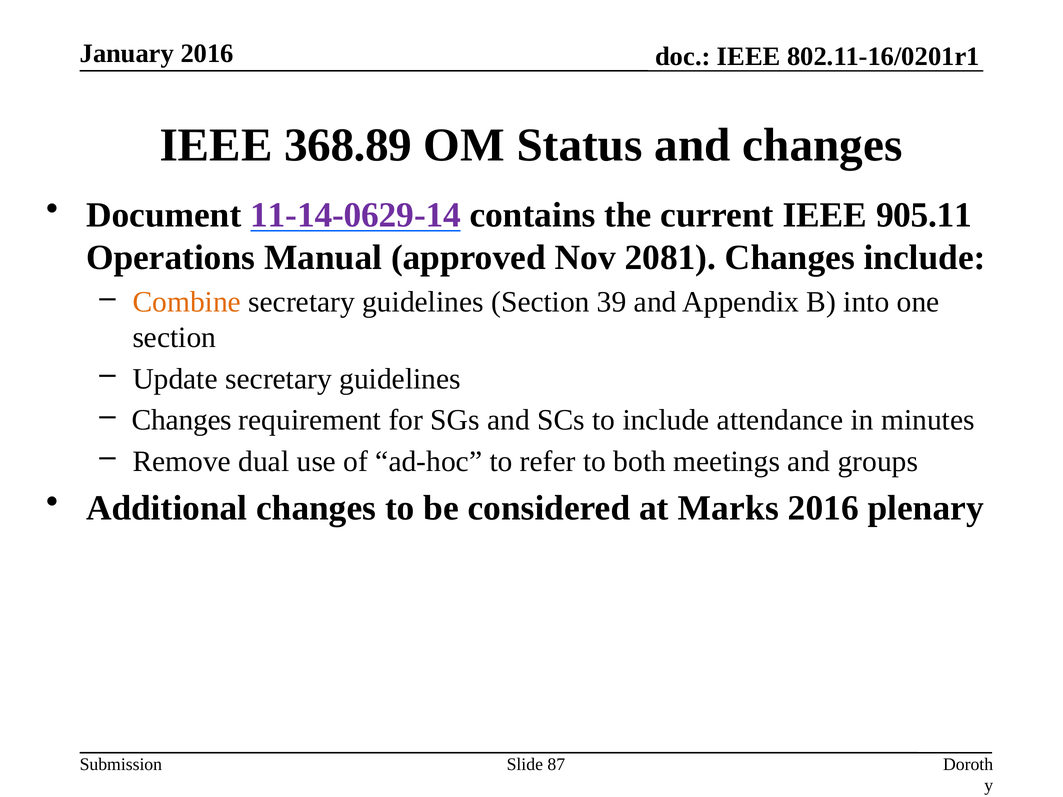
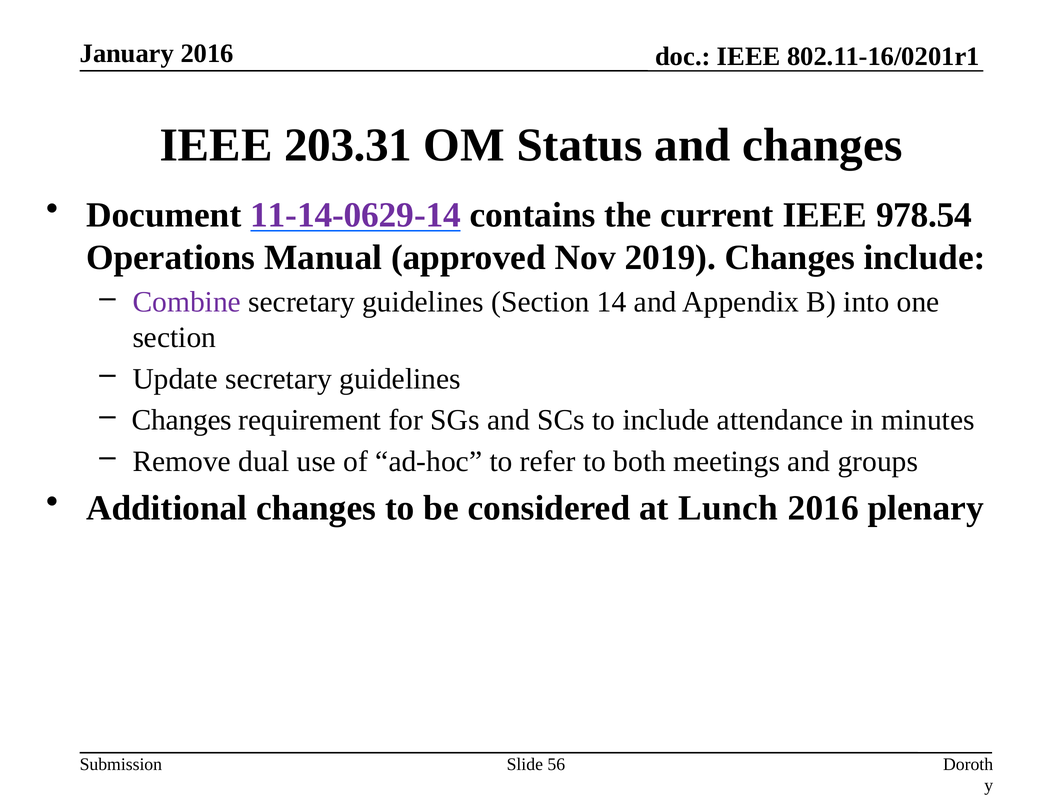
368.89: 368.89 -> 203.31 (348, 145)
905.11: 905.11 -> 978.54 (924, 215)
2081: 2081 -> 2019 (670, 258)
Combine colour: orange -> purple (187, 302)
39: 39 -> 14 (612, 302)
Marks: Marks -> Lunch (728, 508)
87: 87 -> 56 (556, 765)
